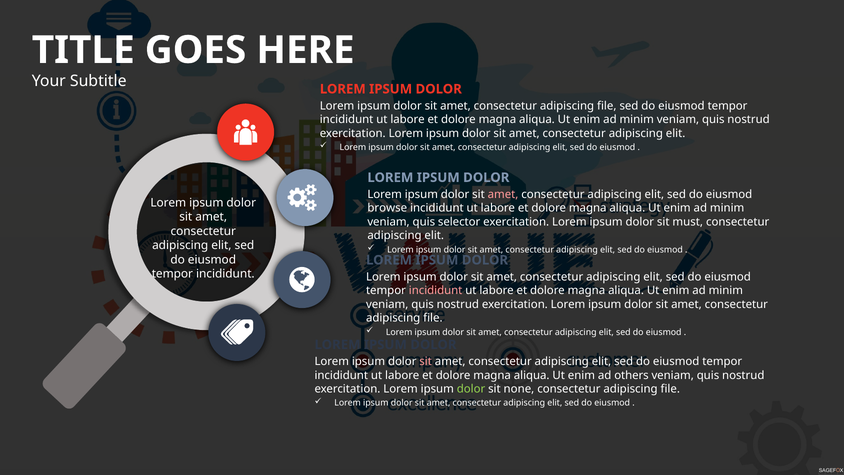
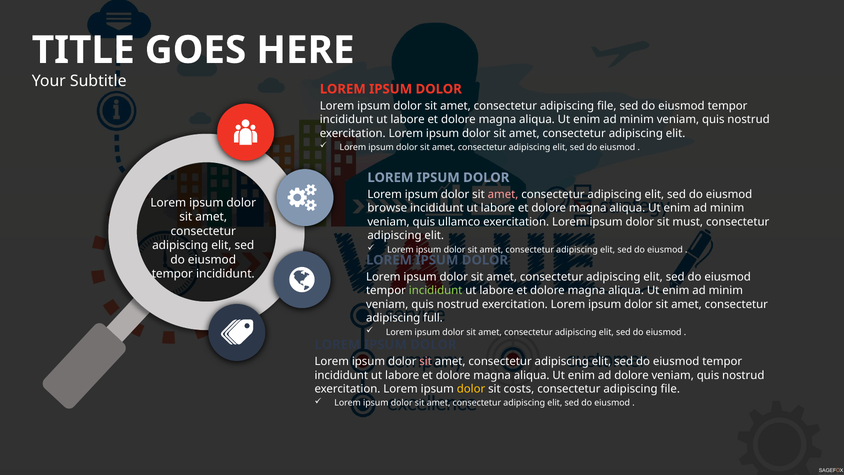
selector: selector -> ullamco (459, 222)
incididunt colour: pink -> light green (436, 290)
file: file -> full (433, 318)
ad others: others -> dolore (631, 375)
dolor colour: light green -> yellow (471, 389)
none: none -> costs (519, 389)
